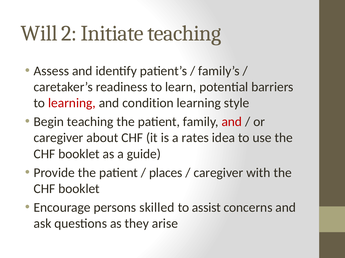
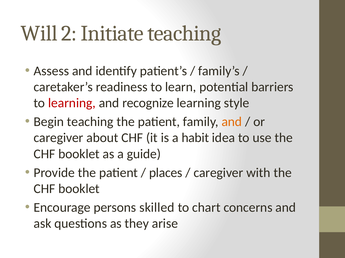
condition: condition -> recognize (148, 103)
and colour: red -> orange (232, 122)
rates: rates -> habit (195, 138)
assist: assist -> chart (206, 208)
